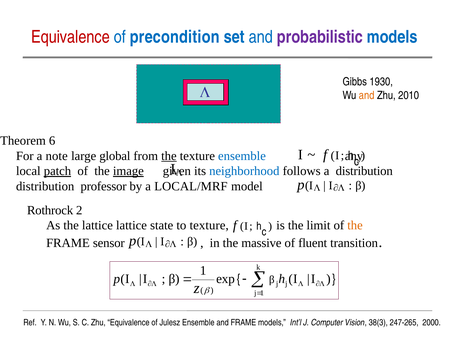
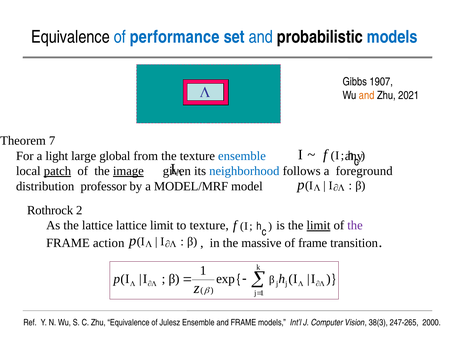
Equivalence colour: red -> black (70, 37)
precondition: precondition -> performance (175, 37)
probabilistic colour: purple -> black (320, 37)
1930: 1930 -> 1907 (381, 82)
2010: 2010 -> 2021 (409, 96)
6: 6 -> 7 (52, 141)
note: note -> light (57, 156)
the underline: present -> none (169, 156)
a distribution: distribution -> foreground (364, 171)
LOCAL/MRF: LOCAL/MRF -> MODEL/MRF (191, 186)
lattice state: state -> limit (162, 226)
limit underline: none -> present (318, 226)
the colour: orange -> purple (355, 226)
sensor: sensor -> action (109, 243)
of fluent: fluent -> frame (313, 243)
